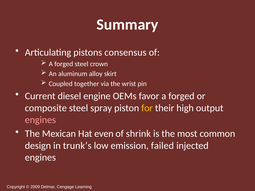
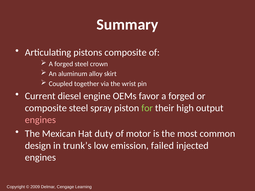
pistons consensus: consensus -> composite (126, 53)
for colour: yellow -> light green (147, 108)
even: even -> duty (104, 134)
shrink: shrink -> motor (138, 134)
